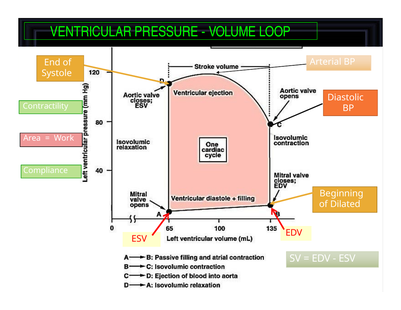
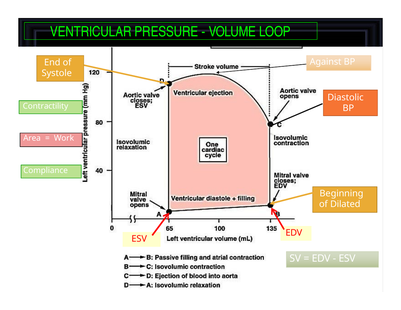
Arterial: Arterial -> Against (326, 62)
